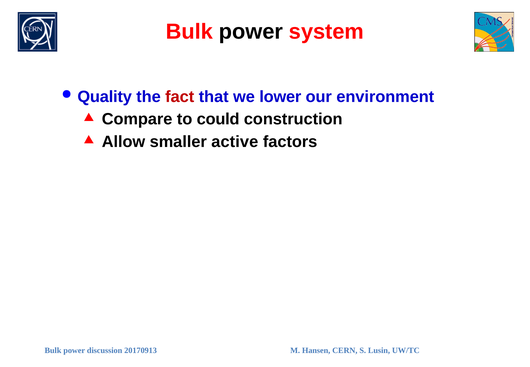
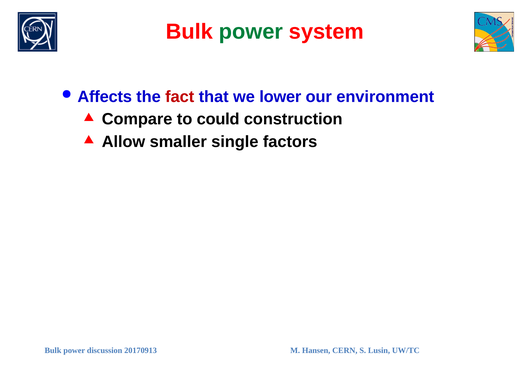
power colour: black -> green (251, 32)
Quality: Quality -> Affects (105, 97)
active: active -> single (235, 142)
